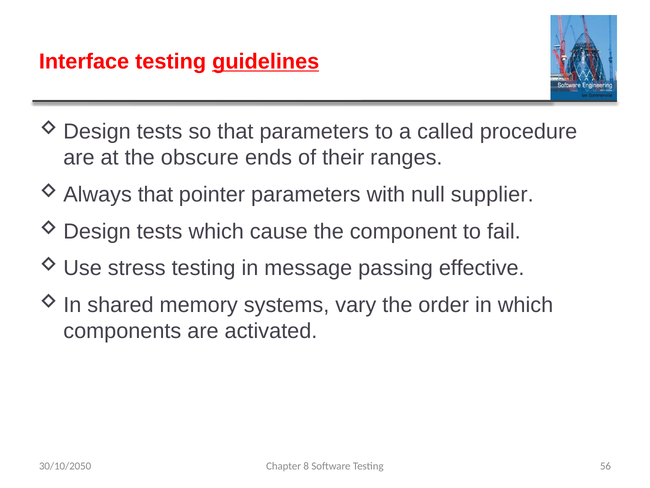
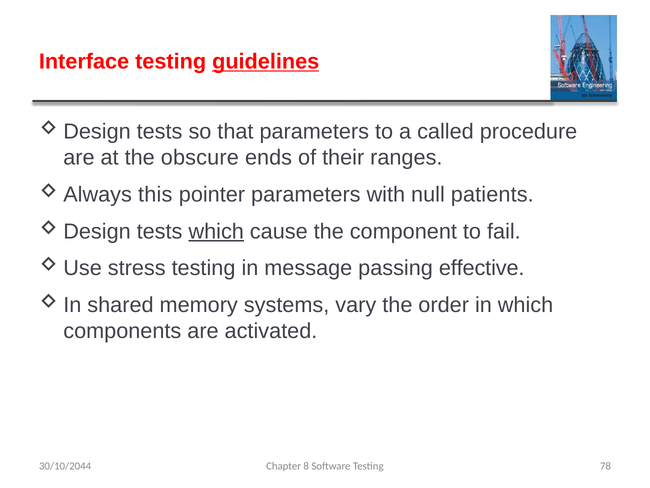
that: that -> this (155, 194)
supplier: supplier -> patients (492, 194)
which underline: none -> present (216, 231)
56: 56 -> 78 (606, 465)
30/10/2050: 30/10/2050 -> 30/10/2044 (65, 466)
